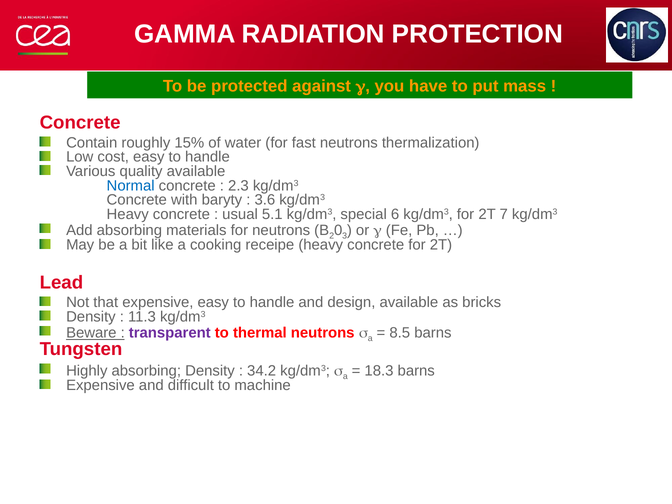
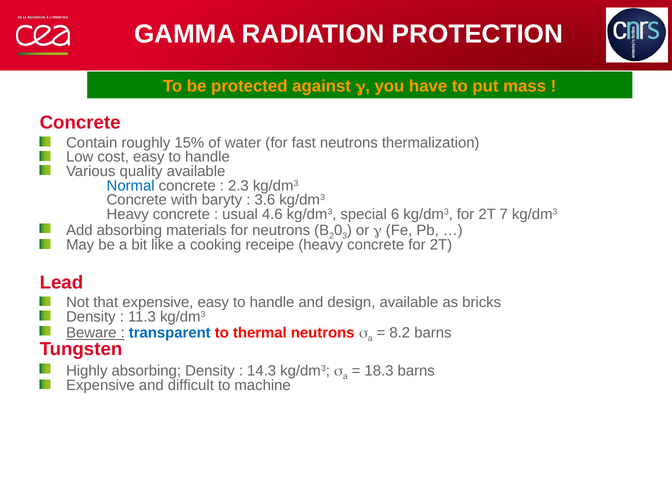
5.1: 5.1 -> 4.6 (272, 214)
transparent colour: purple -> blue (170, 333)
8.5: 8.5 -> 8.2 (400, 333)
34.2: 34.2 -> 14.3 (262, 371)
